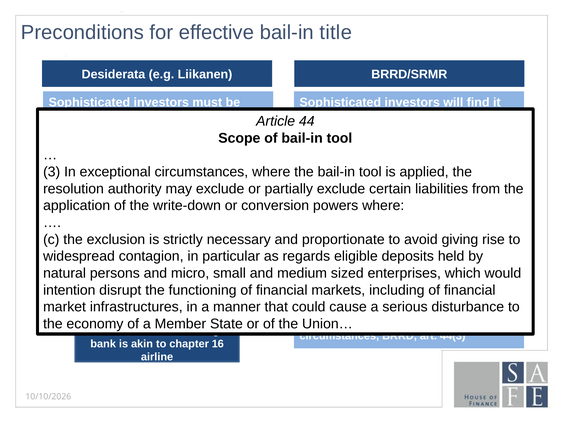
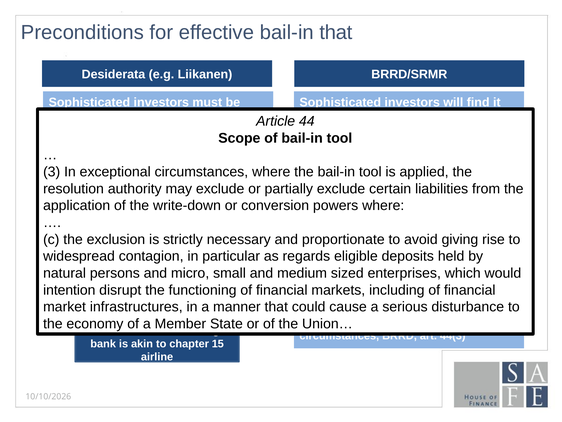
bail-in title: title -> that (336, 32)
16: 16 -> 15 (218, 343)
